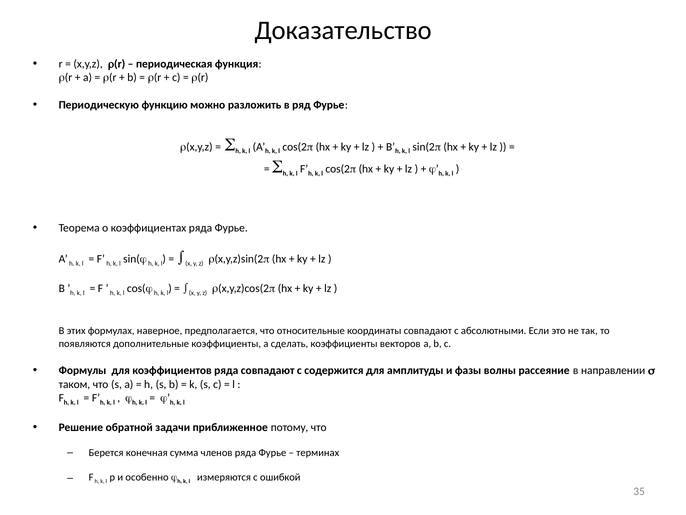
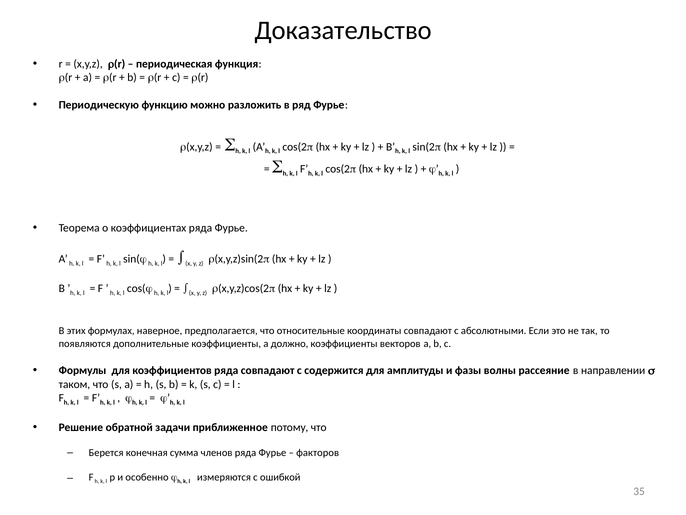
сделать: сделать -> должно (290, 343)
терминах: терминах -> факторов (318, 452)
